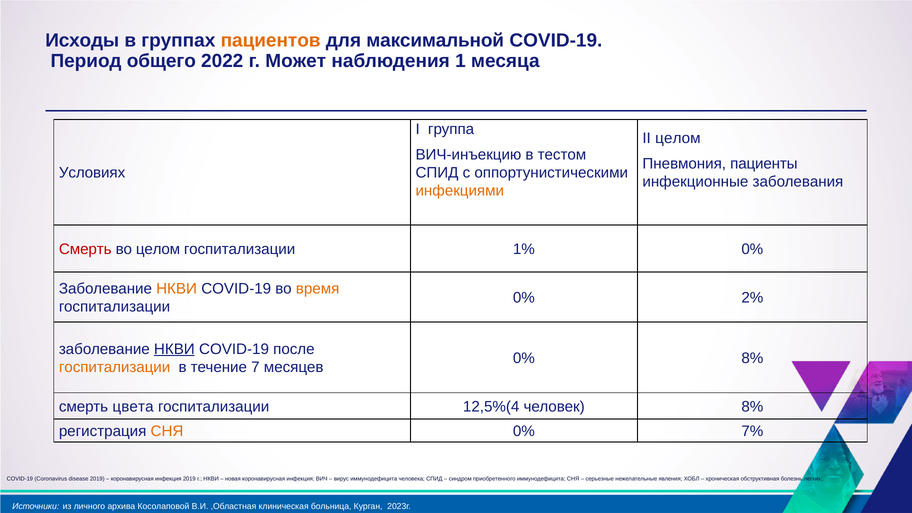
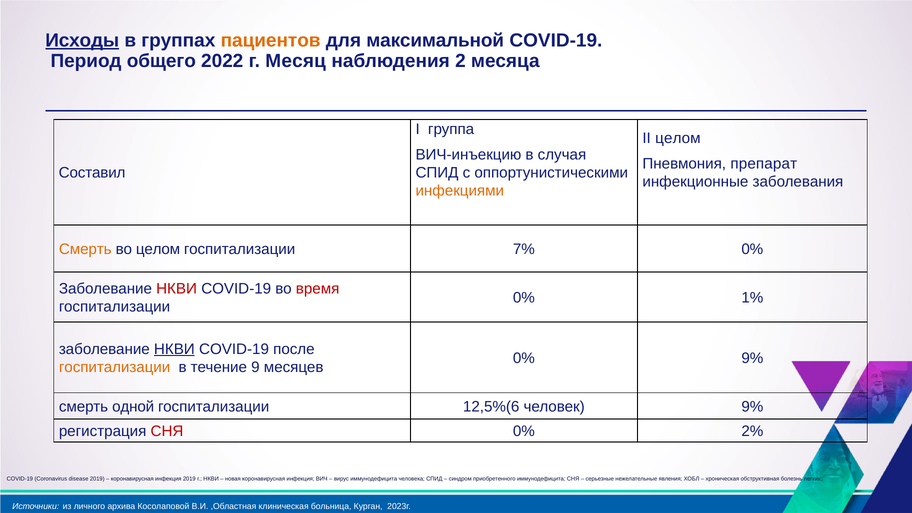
Исходы underline: none -> present (82, 41)
Может: Может -> Месяц (296, 61)
1: 1 -> 2 (460, 61)
тестом: тестом -> случая (562, 155)
пациенты: пациенты -> препарат (764, 164)
Условиях: Условиях -> Составил (92, 173)
Смерть colour: red -> orange (85, 249)
1%: 1% -> 7% (524, 249)
НКВИ colour: orange -> red (177, 289)
время colour: orange -> red (318, 289)
2%: 2% -> 1% (752, 298)
0% 8%: 8% -> 9% (752, 358)
7: 7 -> 9 (255, 367)
цвета: цвета -> одной (133, 407)
12,5%(4: 12,5%(4 -> 12,5%(6 (491, 407)
человек 8%: 8% -> 9% (752, 407)
СНЯ colour: orange -> red (167, 431)
7%: 7% -> 2% (752, 431)
